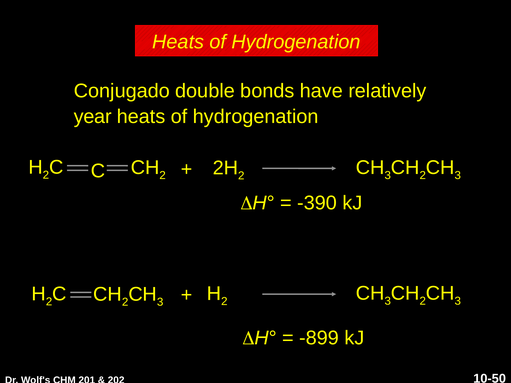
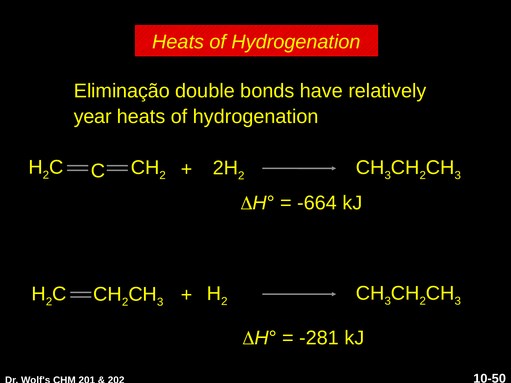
Conjugado: Conjugado -> Eliminação (122, 91)
-390: -390 -> -664 (317, 203)
-899: -899 -> -281 (319, 338)
